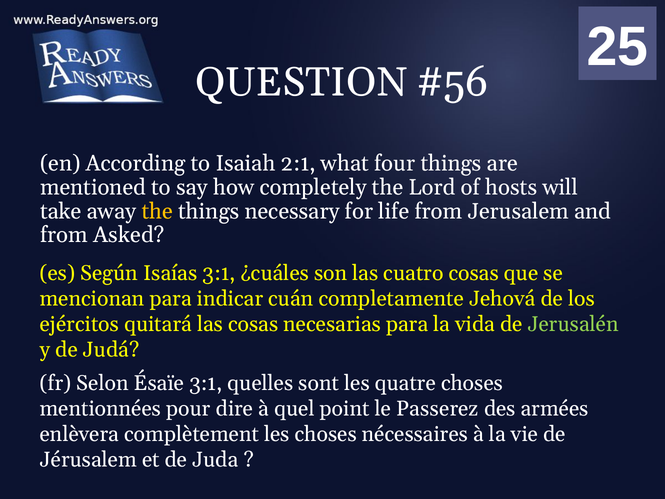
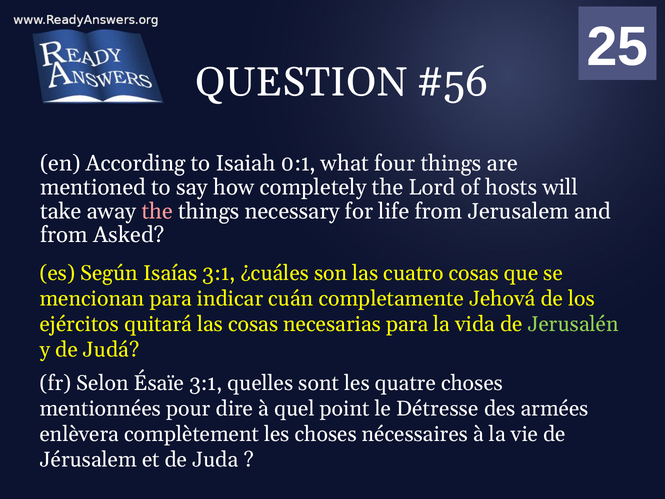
2:1: 2:1 -> 0:1 (298, 163)
the colour: yellow -> pink (157, 211)
Passerez: Passerez -> Détresse (437, 409)
